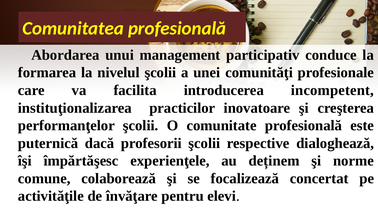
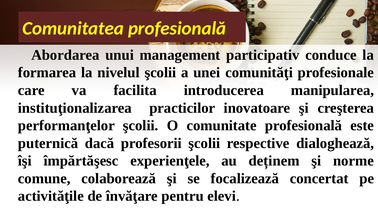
incompetent: incompetent -> manipularea (332, 90)
